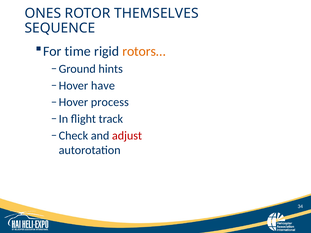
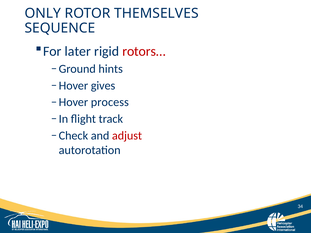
ONES: ONES -> ONLY (43, 13)
time: time -> later (78, 51)
rotors… colour: orange -> red (144, 51)
have: have -> gives (103, 86)
